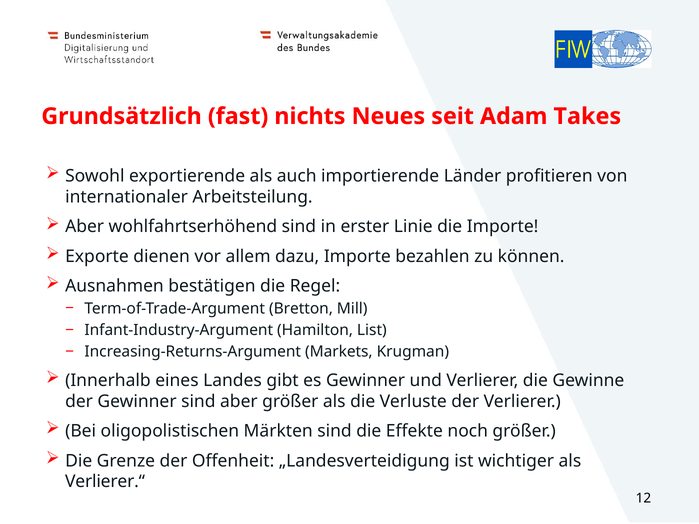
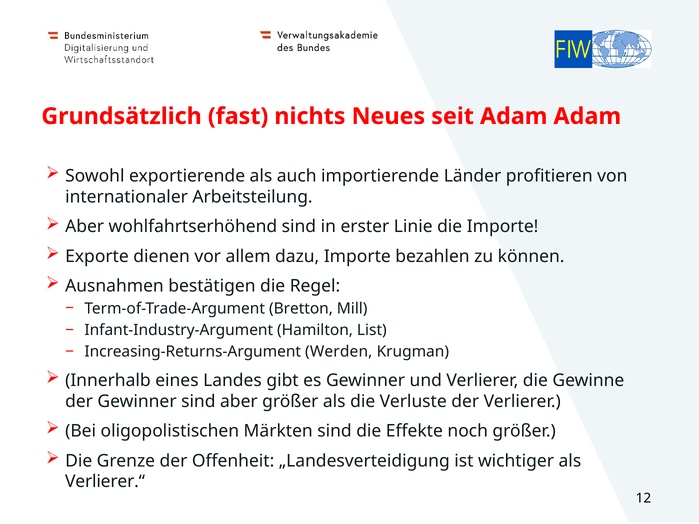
Adam Takes: Takes -> Adam (587, 116)
Markets: Markets -> Werden (339, 352)
